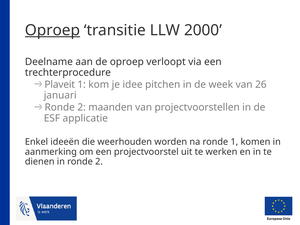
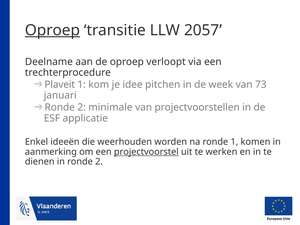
2000: 2000 -> 2057 (203, 30)
26: 26 -> 73 (261, 85)
maanden: maanden -> minimale (110, 107)
projectvoorstel underline: none -> present (146, 152)
